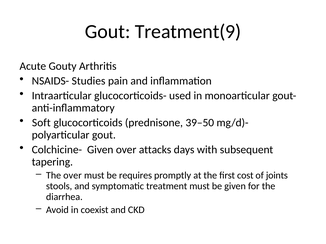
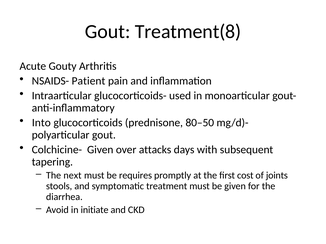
Treatment(9: Treatment(9 -> Treatment(8 (188, 32)
Studies: Studies -> Patient (88, 81)
Soft: Soft -> Into (41, 123)
39–50: 39–50 -> 80–50 (200, 123)
The over: over -> next (73, 176)
coexist: coexist -> initiate (95, 210)
